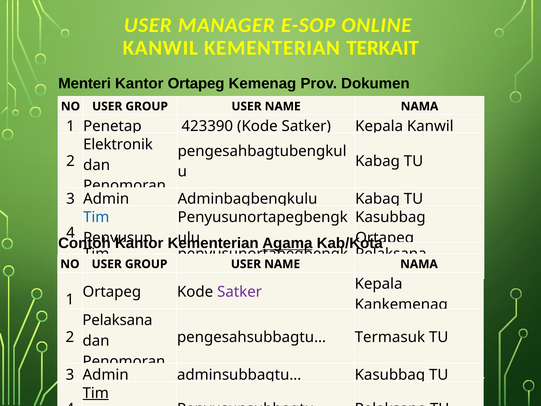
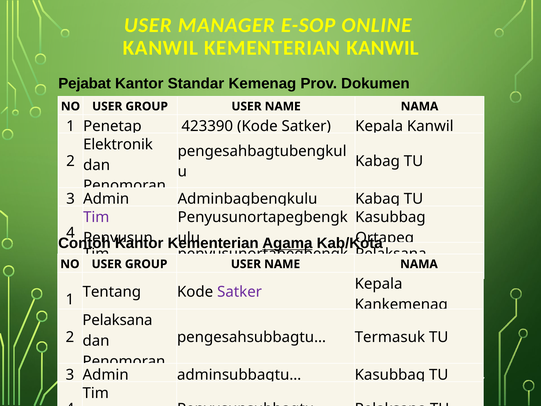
KEMENTERIAN TERKAIT: TERKAIT -> KANWIL (383, 48)
Menteri: Menteri -> Pejabat (85, 84)
Kantor Ortapeg: Ortapeg -> Standar (196, 84)
Tim colour: blue -> purple (96, 217)
Ortapeg: Ortapeg -> Tentang (112, 292)
Tim underline: present -> none (96, 393)
